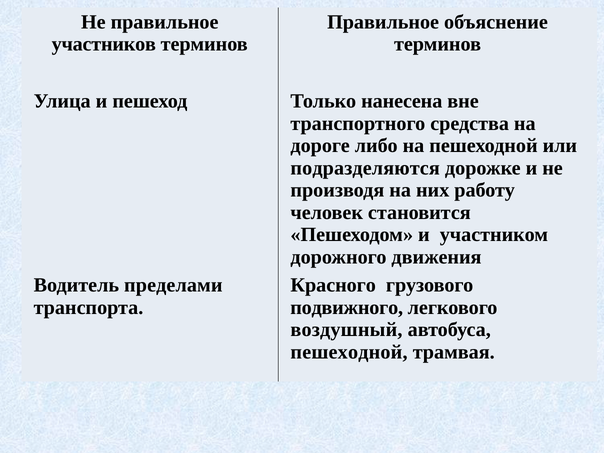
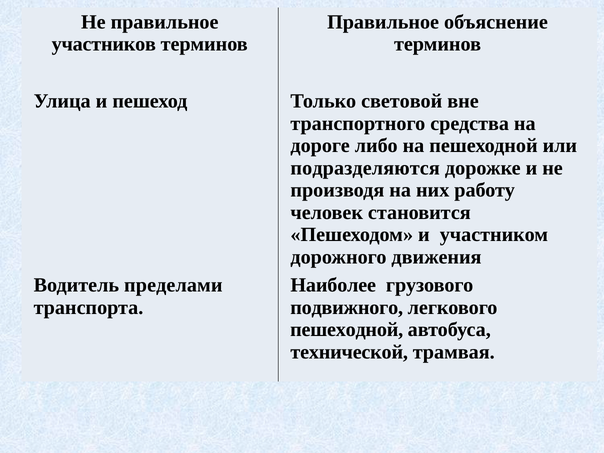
нанесена: нанесена -> световой (402, 101)
Красного: Красного -> Наиболее (333, 285)
воздушный: воздушный -> пешеходной (347, 330)
пешеходной: пешеходной -> технической (349, 352)
